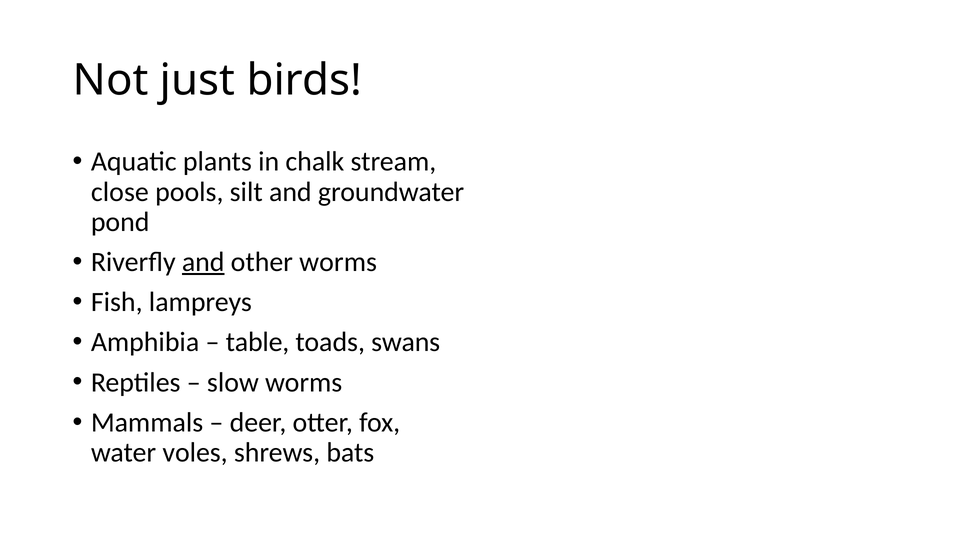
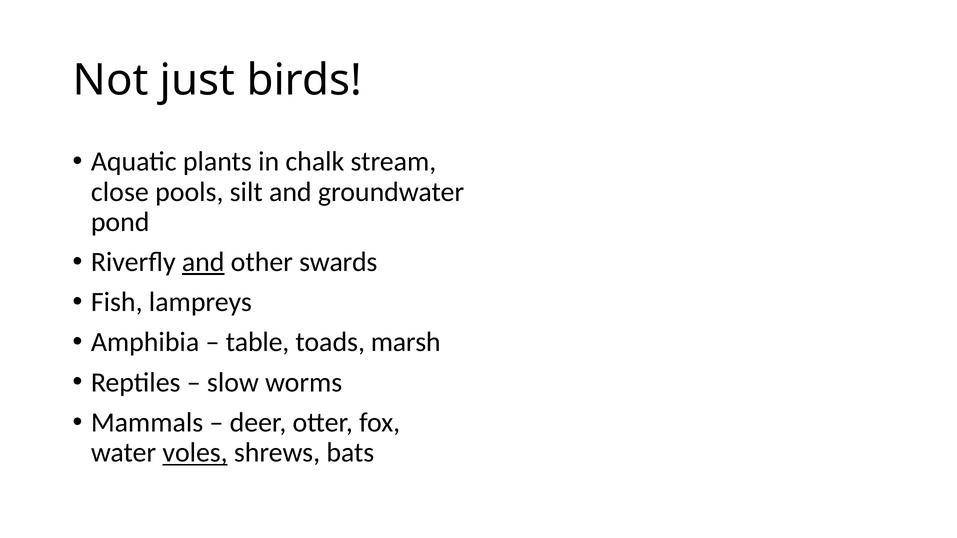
other worms: worms -> swards (338, 262)
swans: swans -> marsh (406, 342)
voles underline: none -> present (195, 453)
